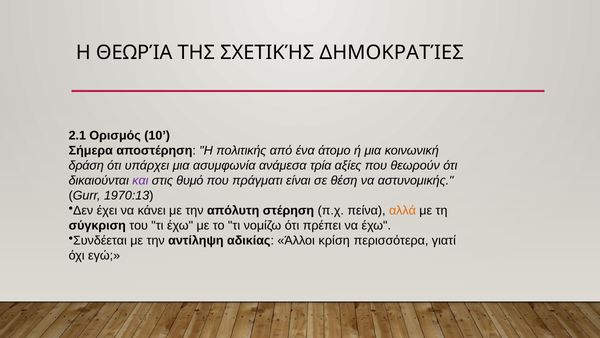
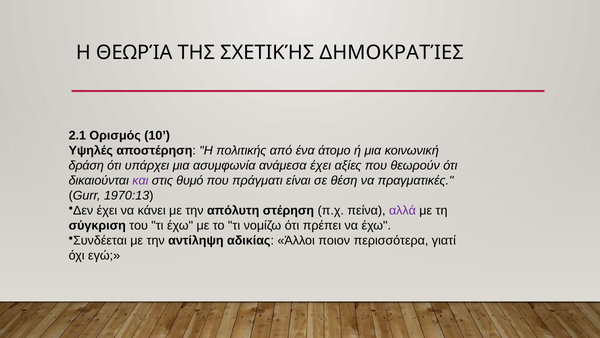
Σήμερα: Σήμερα -> Υψηλές (91, 150)
ανάμεσα τρία: τρία -> έχει (321, 165)
αστυνομικής: αστυνομικής -> πραγματικές (416, 180)
αλλά colour: orange -> purple (402, 210)
κρίση: κρίση -> ποιον (334, 240)
